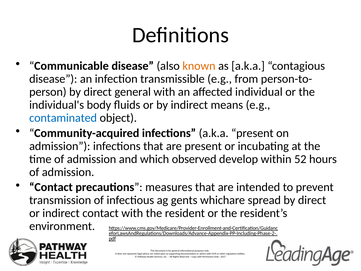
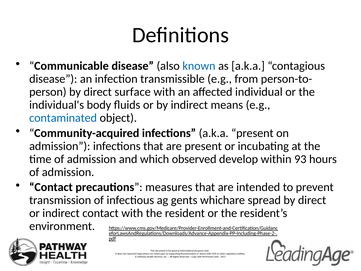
known colour: orange -> blue (199, 66)
direct general: general -> surface (133, 92)
52: 52 -> 93 (300, 159)
